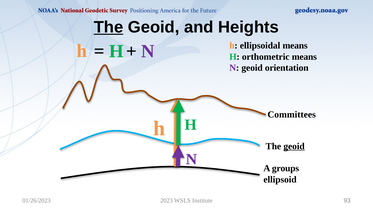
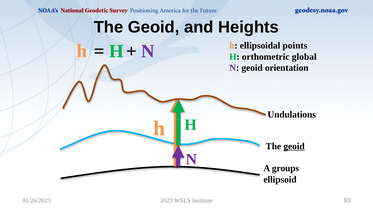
The underline: present -> none (109, 27)
ellipsoidal means: means -> points (295, 45)
orthometric means: means -> global (304, 57)
Committees: Committees -> Undulations (292, 114)
